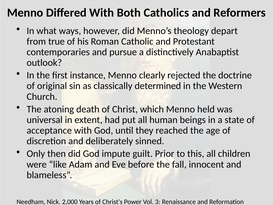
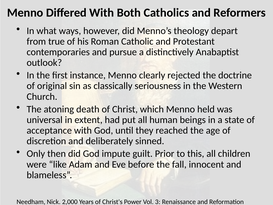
determined: determined -> seriousness (158, 86)
